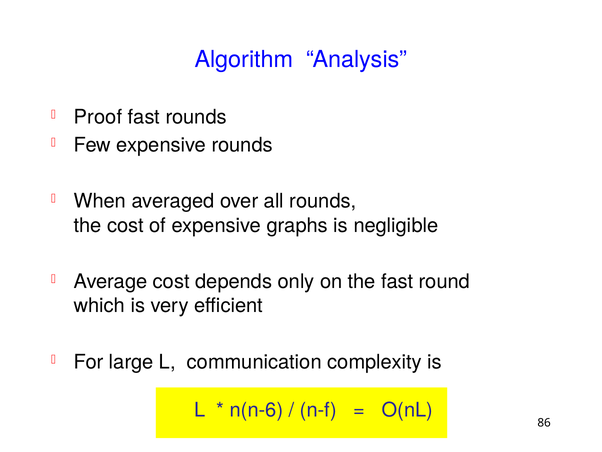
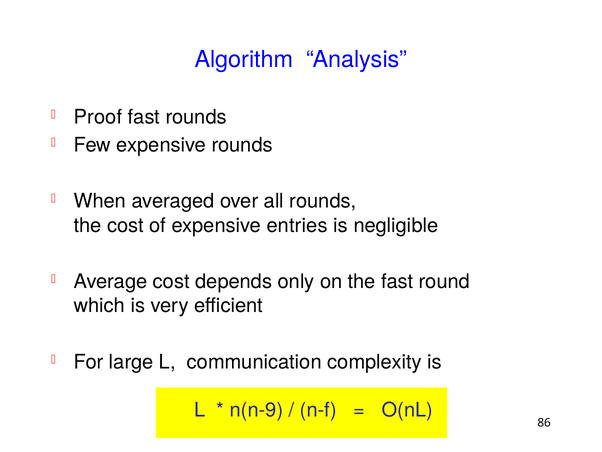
graphs: graphs -> entries (297, 225)
n(n-6: n(n-6 -> n(n-9 (257, 410)
